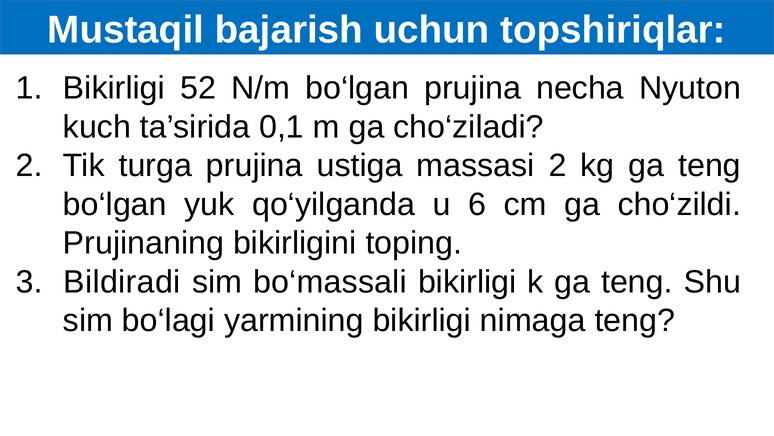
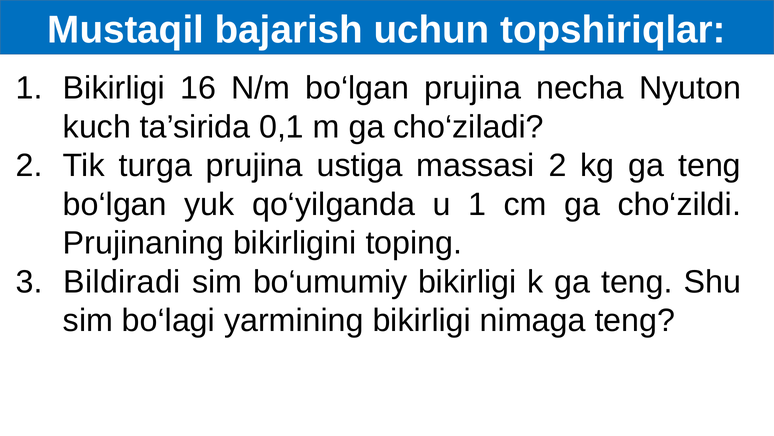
52: 52 -> 16 (198, 88)
u 6: 6 -> 1 (477, 204)
bo‘massali: bo‘massali -> bo‘umumiy (330, 282)
